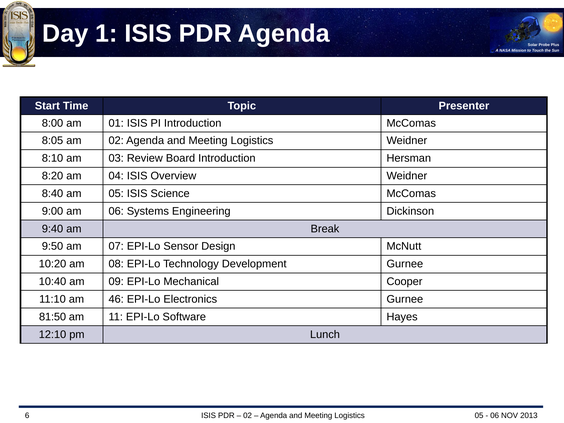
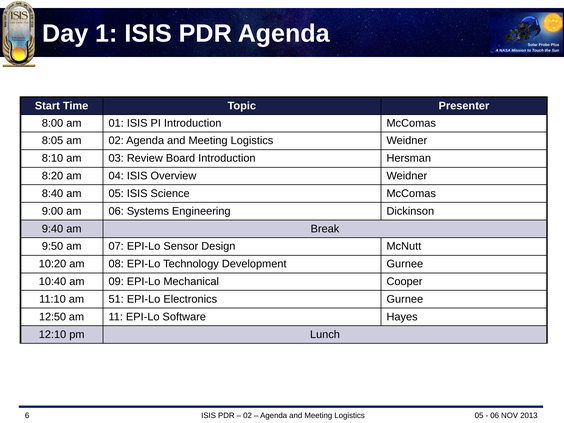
46: 46 -> 51 (116, 299)
81:50: 81:50 -> 12:50 (53, 317)
